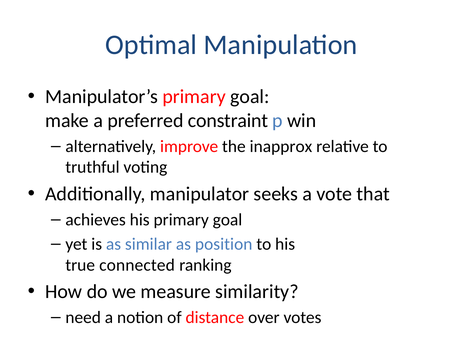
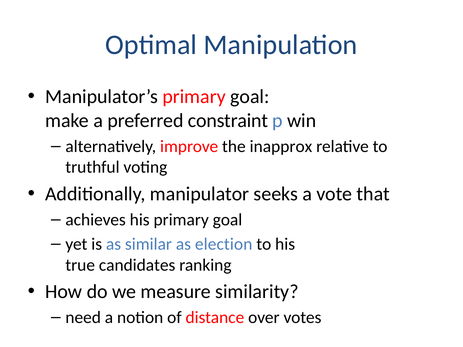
position: position -> election (224, 244)
connected: connected -> candidates (137, 265)
